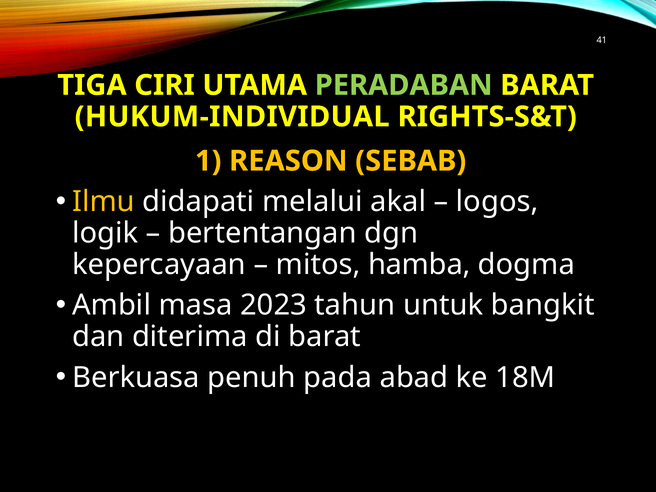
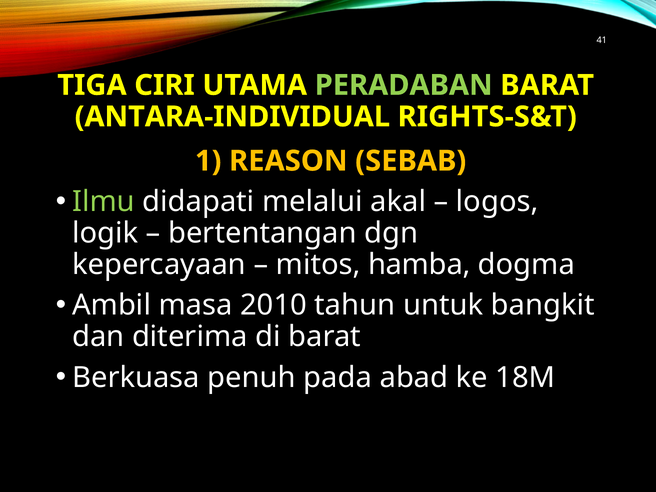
HUKUM-INDIVIDUAL: HUKUM-INDIVIDUAL -> ANTARA-INDIVIDUAL (232, 117)
Ilmu colour: yellow -> light green (103, 202)
2023: 2023 -> 2010 (274, 305)
